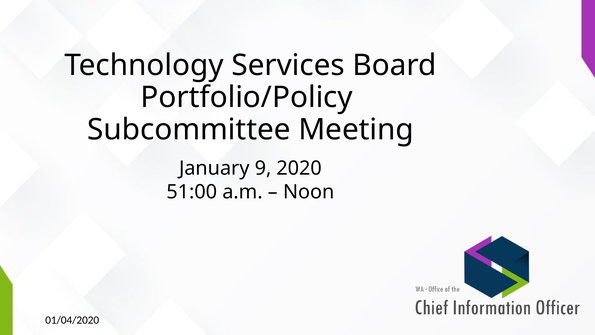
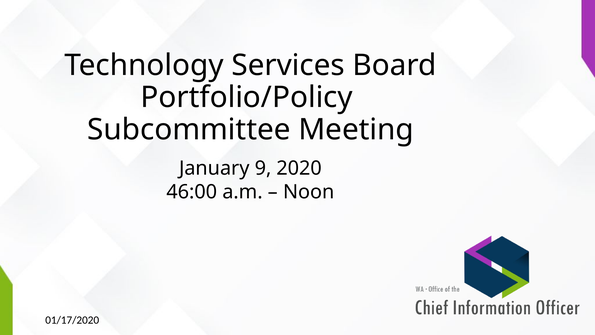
51:00: 51:00 -> 46:00 (192, 192)
01/04/2020: 01/04/2020 -> 01/17/2020 (72, 320)
